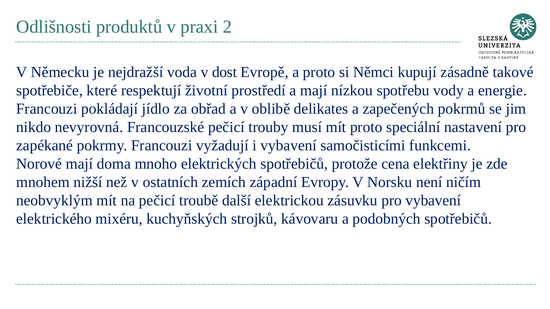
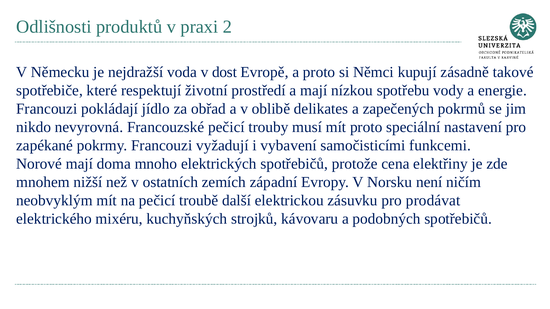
pro vybavení: vybavení -> prodávat (433, 201)
